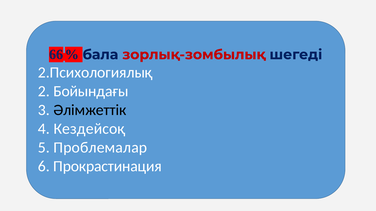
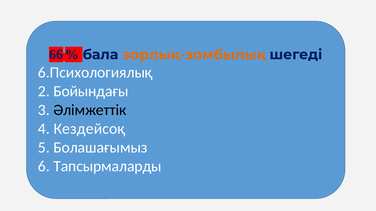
зорлық-зомбылық colour: red -> orange (194, 55)
2.Психологиялық: 2.Психологиялық -> 6.Психологиялық (95, 73)
Проблемалар: Проблемалар -> Болашағымыз (100, 148)
Прокрастинация: Прокрастинация -> Тапсырмаларды (107, 167)
